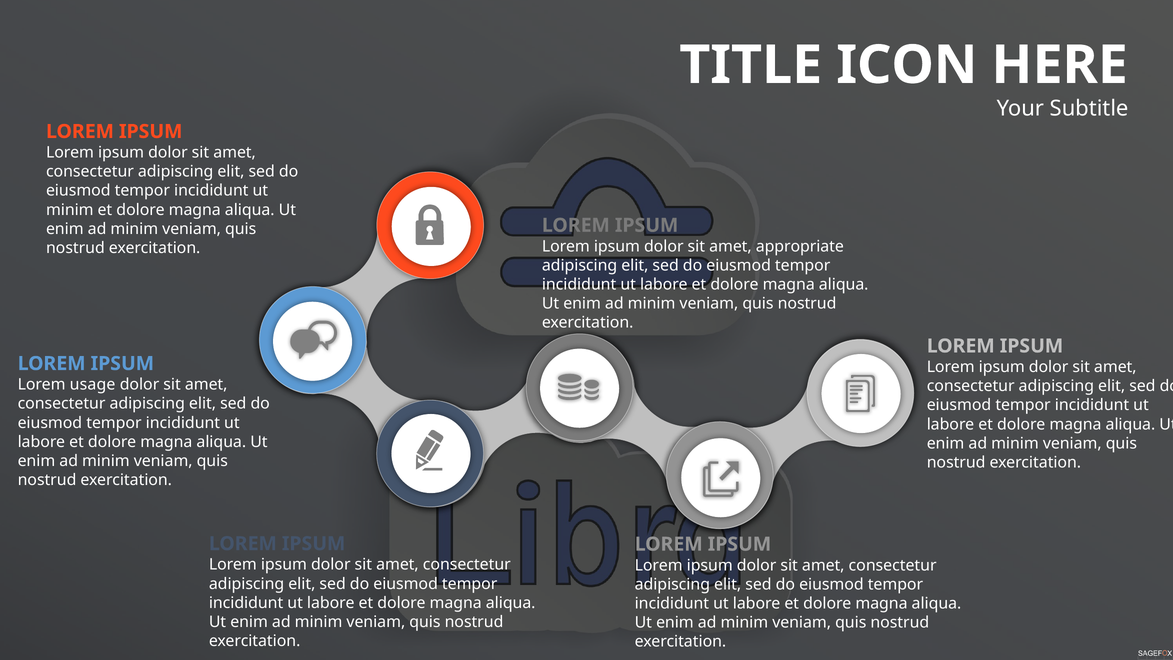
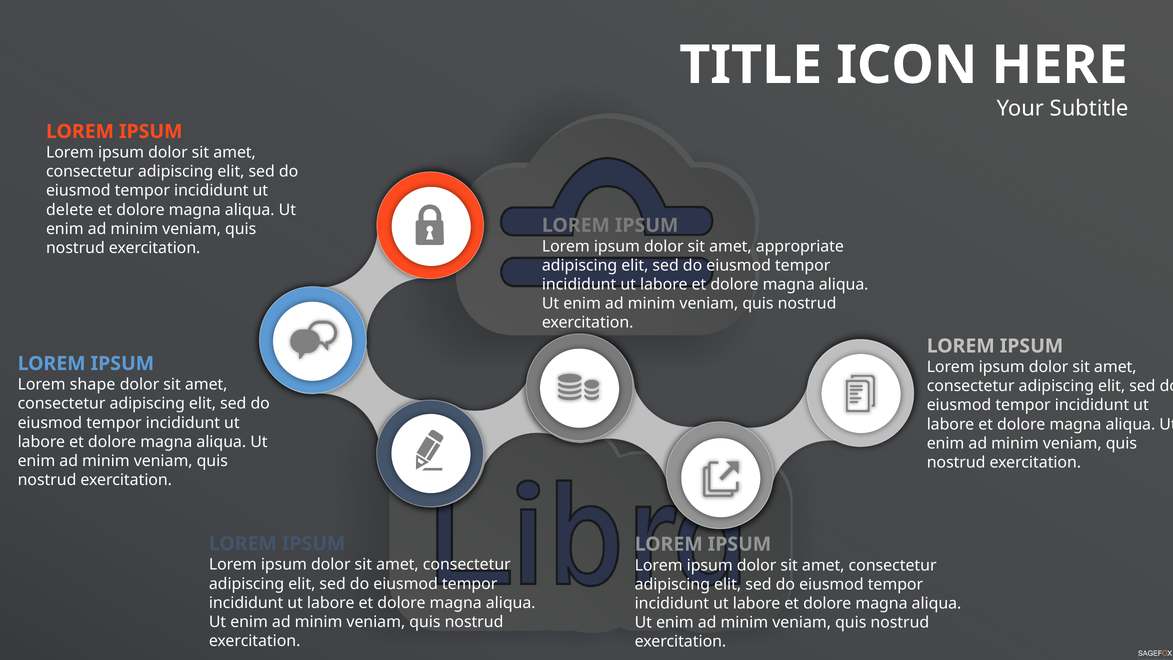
minim: minim -> delete (70, 210)
usage: usage -> shape (93, 385)
